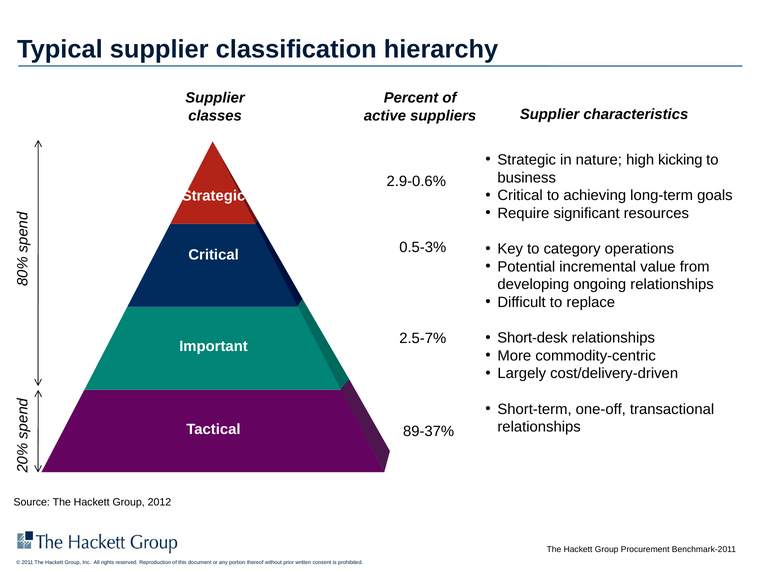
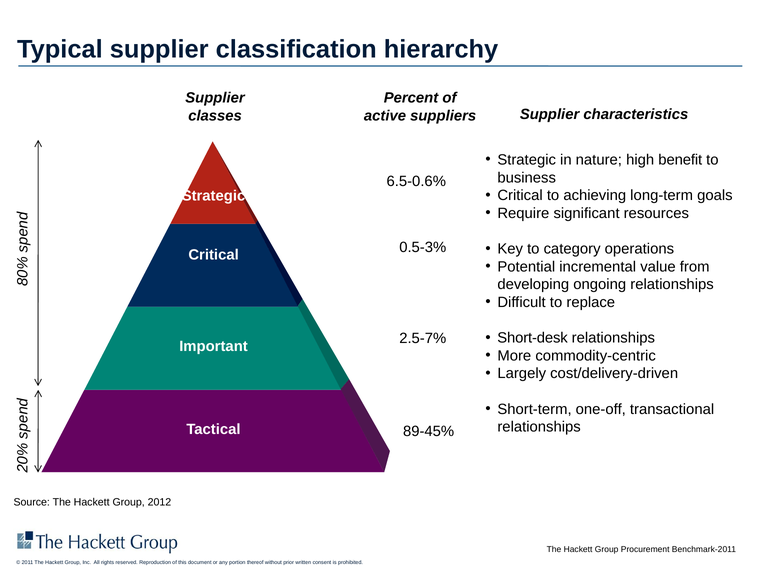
kicking: kicking -> benefit (680, 160)
2.9-0.6%: 2.9-0.6% -> 6.5-0.6% (416, 182)
89-37%: 89-37% -> 89-45% (429, 432)
